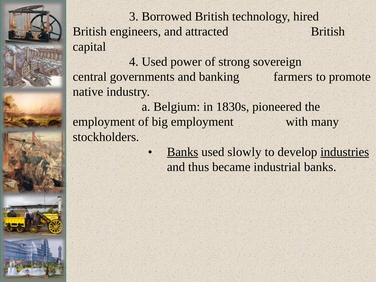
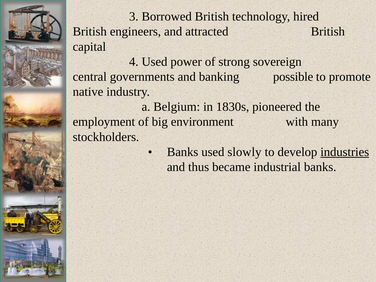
farmers: farmers -> possible (293, 77)
big employment: employment -> environment (202, 122)
Banks underline: present -> none (183, 152)
